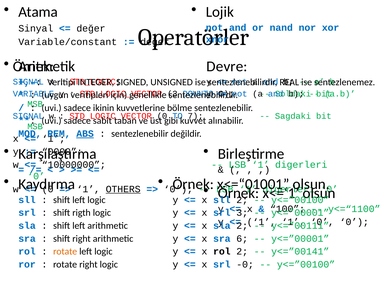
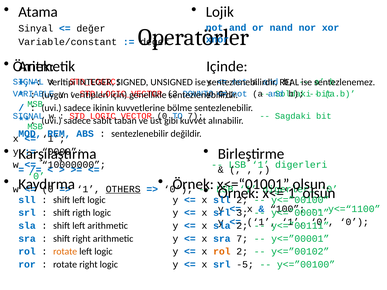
Devre: Devre -> Içinde (227, 66)
ABS underline: present -> none (85, 134)
sra 6: 6 -> 7 (242, 239)
rol colour: black -> orange (222, 252)
y<=”00141: y<=”00141 -> y<=”00102 (300, 252)
-0: -0 -> -5 (245, 265)
